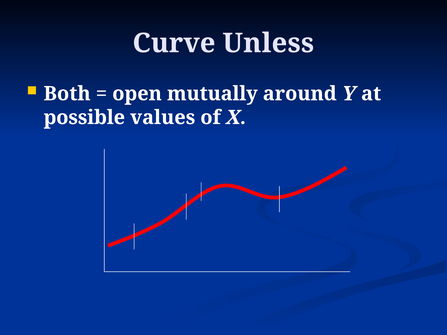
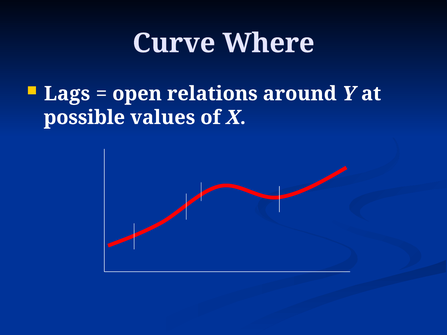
Unless: Unless -> Where (269, 43)
Both: Both -> Lags (67, 94)
mutually: mutually -> relations (212, 94)
